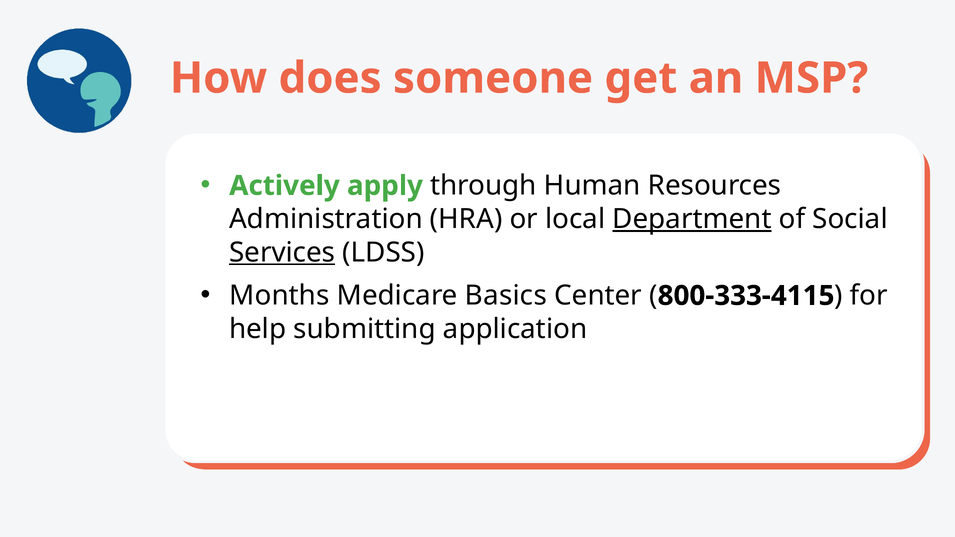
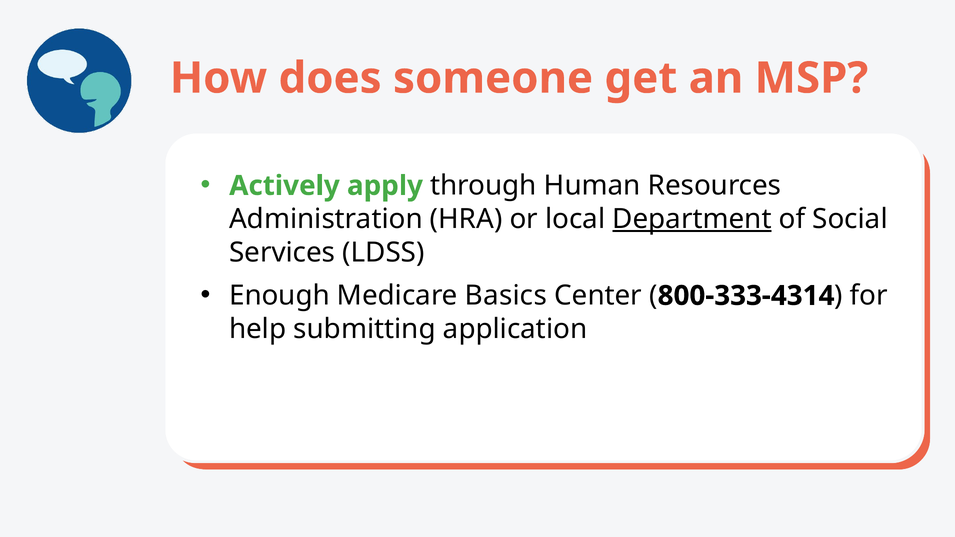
Services underline: present -> none (282, 253)
Months: Months -> Enough (280, 296)
800-333-4115: 800-333-4115 -> 800-333-4314 (746, 296)
